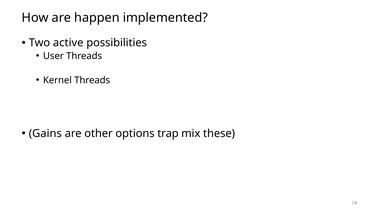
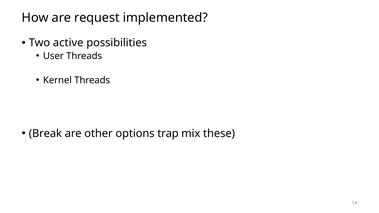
happen: happen -> request (97, 18)
Gains: Gains -> Break (45, 134)
